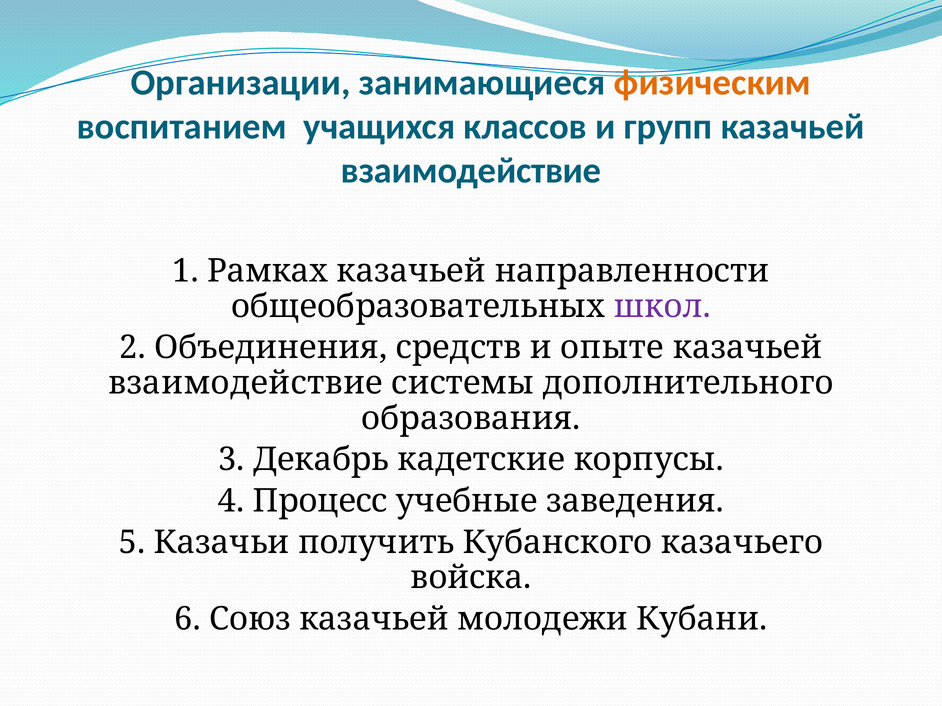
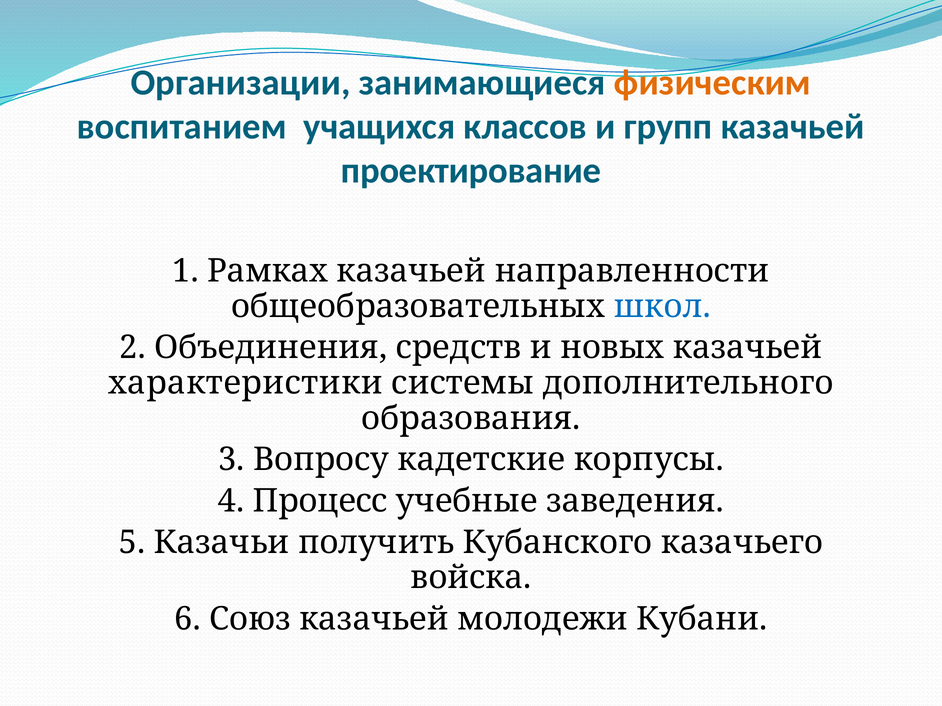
взаимодействие: взаимодействие -> проектирование (471, 171)
школ colour: purple -> blue (662, 307)
опыте: опыте -> новых (612, 348)
взаимодействие: взаимодействие -> характеристики (246, 383)
Декабрь: Декабрь -> Вопросу (321, 460)
